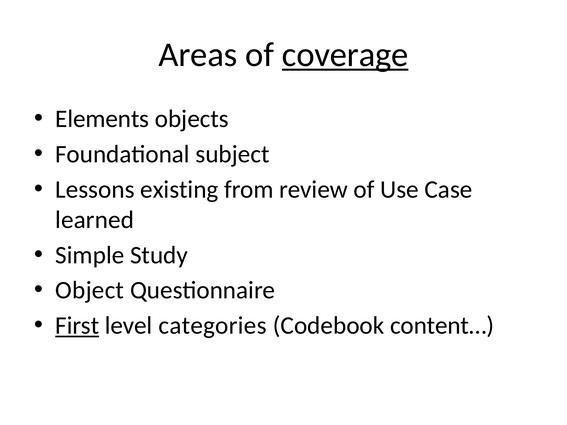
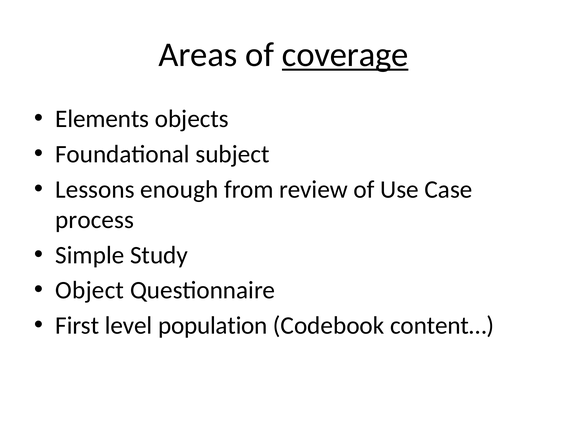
existing: existing -> enough (179, 190)
learned: learned -> process (95, 220)
First underline: present -> none (77, 326)
categories: categories -> population (213, 326)
